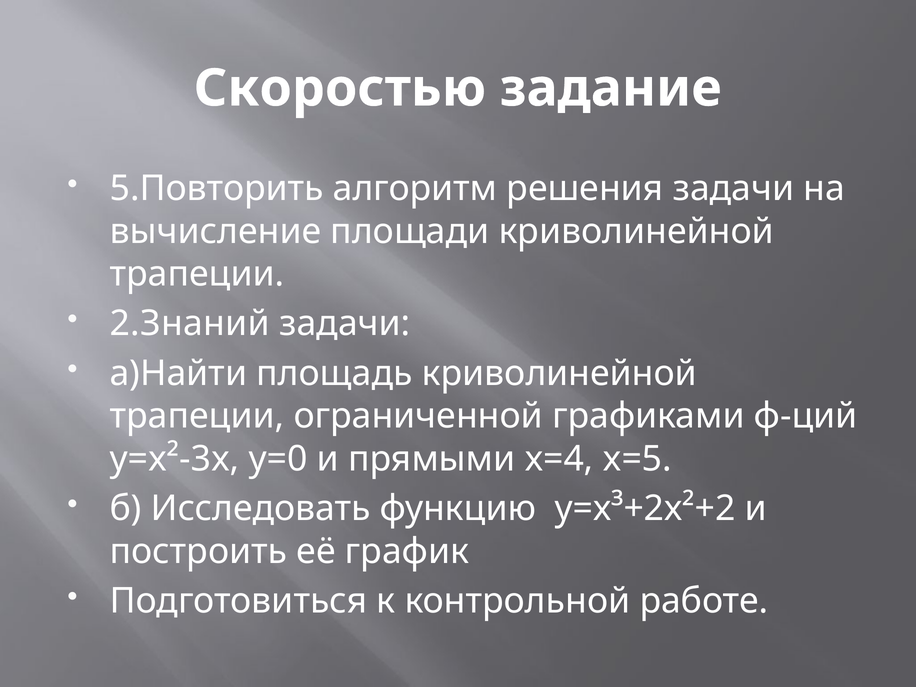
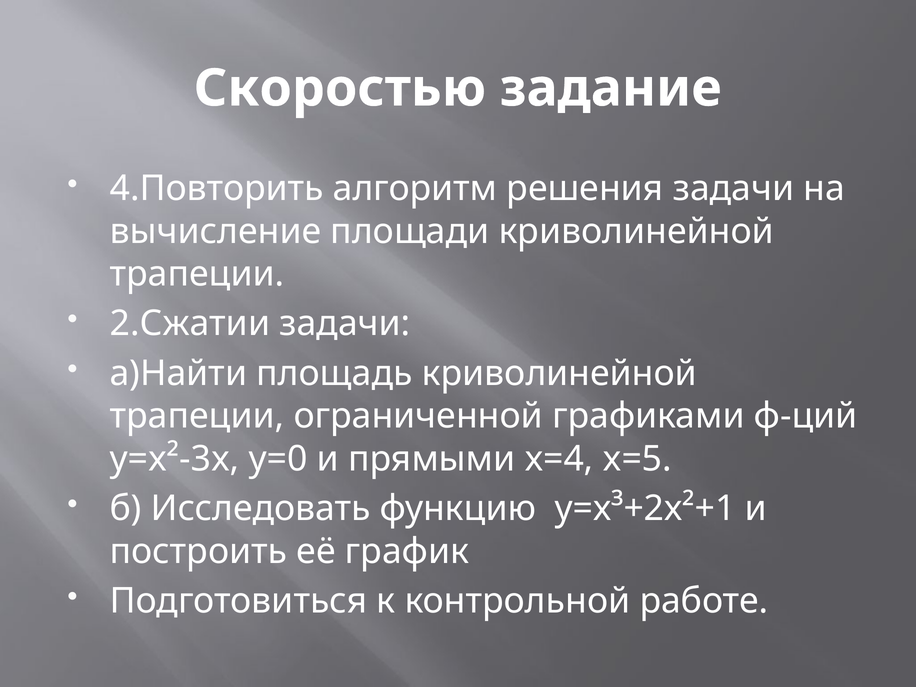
5.Повторить: 5.Повторить -> 4.Повторить (217, 189)
2.Знаний: 2.Знаний -> 2.Сжатии (190, 324)
у=х³+2х²+2: у=х³+2х²+2 -> у=х³+2х²+1 (645, 509)
